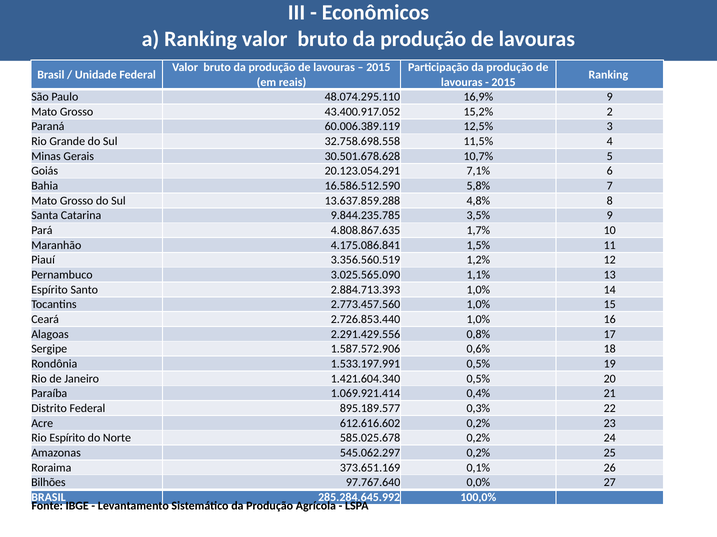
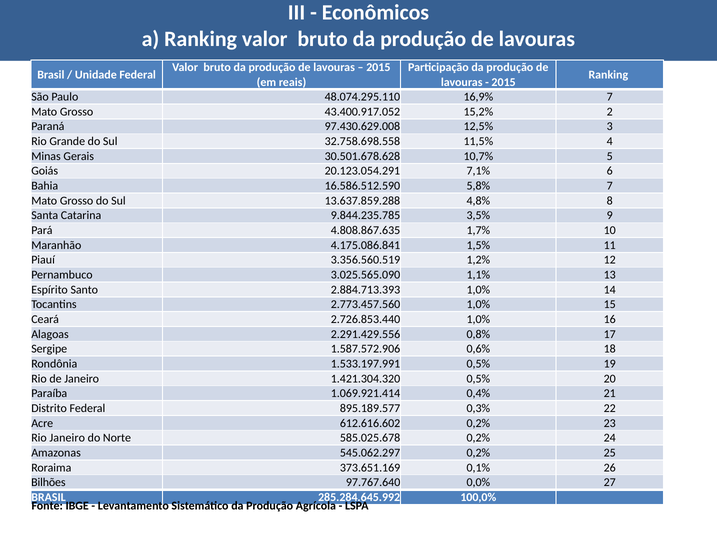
16,9% 9: 9 -> 7 (610, 97)
60.006.389.119: 60.006.389.119 -> 97.430.629.008 (362, 127)
1.421.604.340: 1.421.604.340 -> 1.421.304.320 (365, 379)
Rio Espírito: Espírito -> Janeiro (67, 439)
